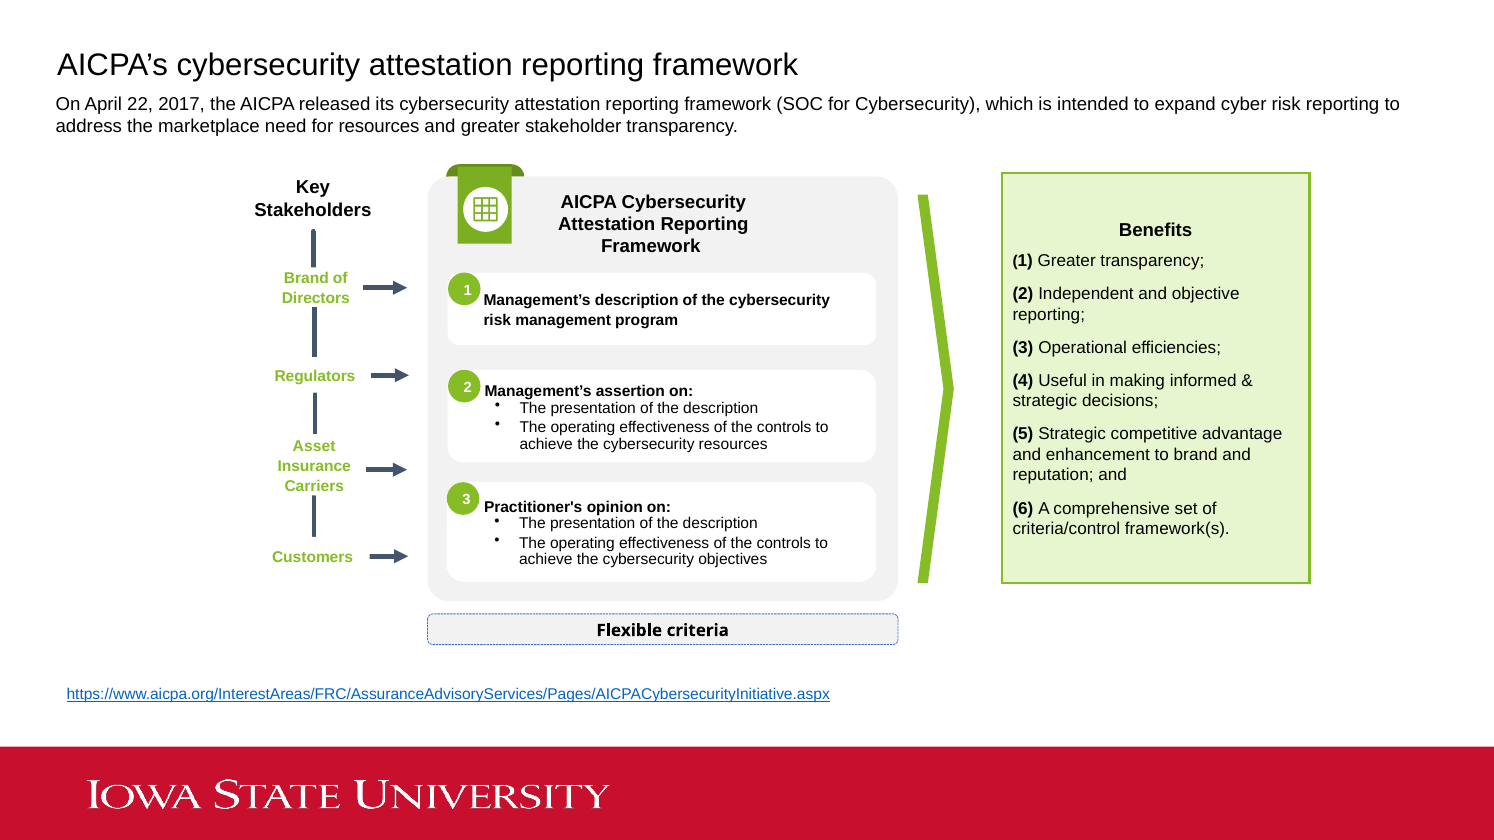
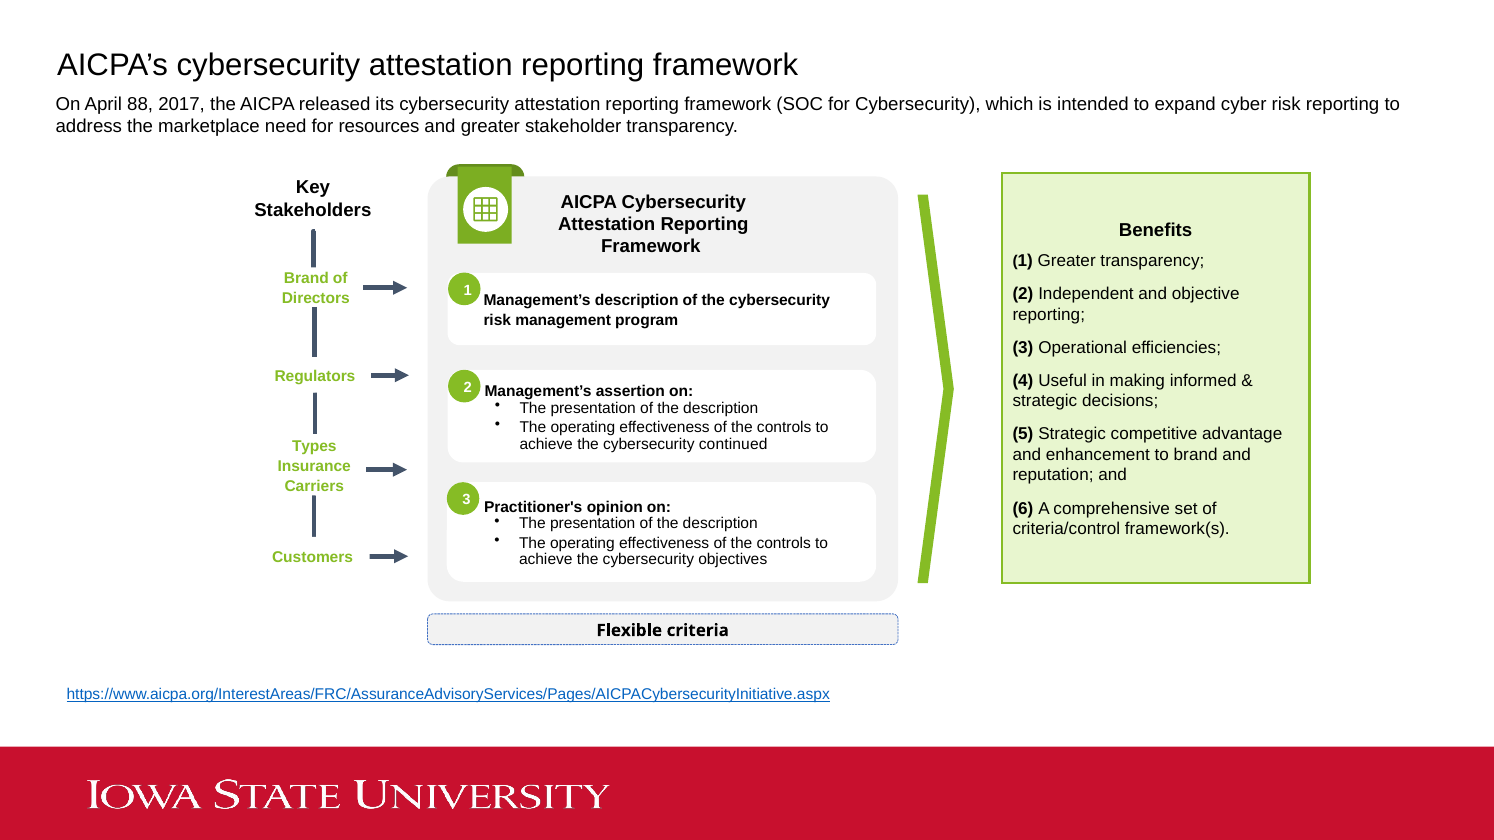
22: 22 -> 88 (140, 105)
cybersecurity resources: resources -> continued (733, 444)
Asset: Asset -> Types (314, 447)
